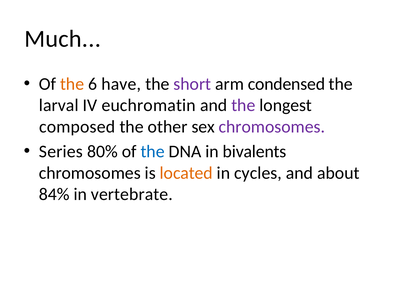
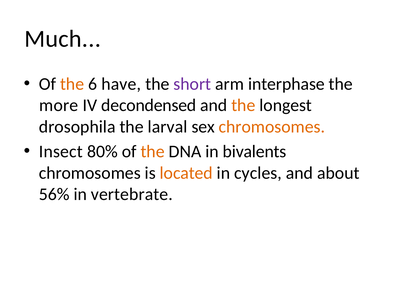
condensed: condensed -> interphase (286, 84)
larval: larval -> more (59, 105)
euchromatin: euchromatin -> decondensed (149, 105)
the colour: purple -> orange (243, 105)
composed: composed -> drosophila (77, 126)
other: other -> larval (168, 126)
chromosomes colour: purple -> orange (272, 126)
Series: Series -> Insect (61, 151)
the colour: blue -> orange (153, 151)
84%: 84% -> 56% (54, 194)
